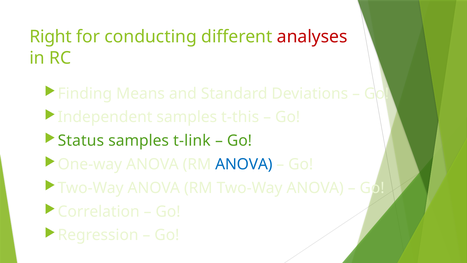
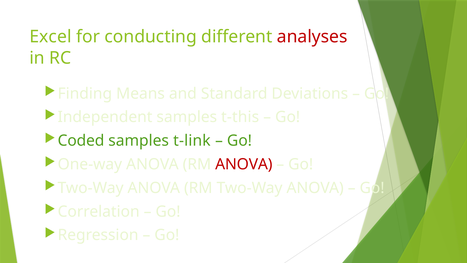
Right: Right -> Excel (51, 37)
Status: Status -> Coded (81, 141)
ANOVA colour: blue -> red (244, 164)
